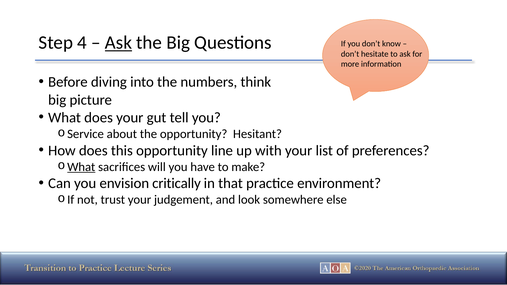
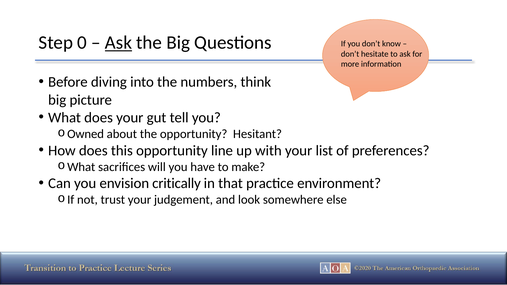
4: 4 -> 0 (82, 43)
Service: Service -> Owned (86, 134)
What underline: present -> none (81, 167)
